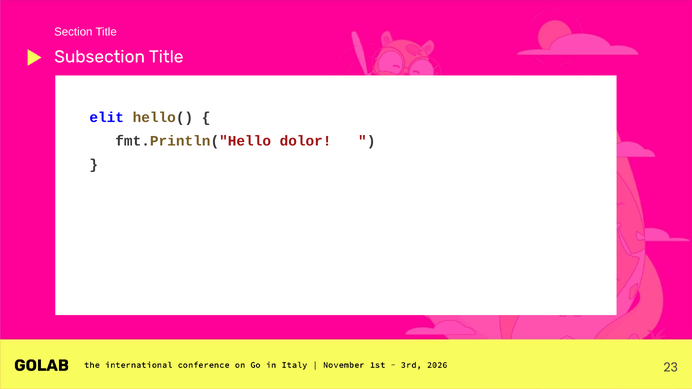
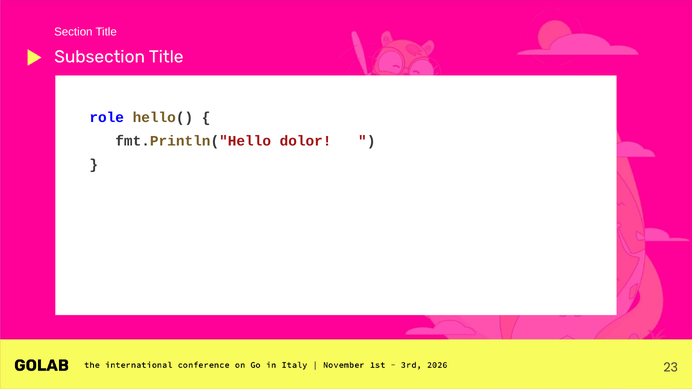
elit: elit -> role (107, 118)
